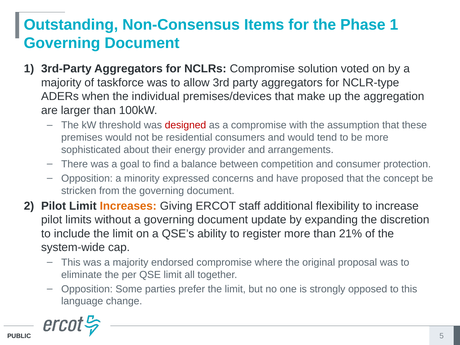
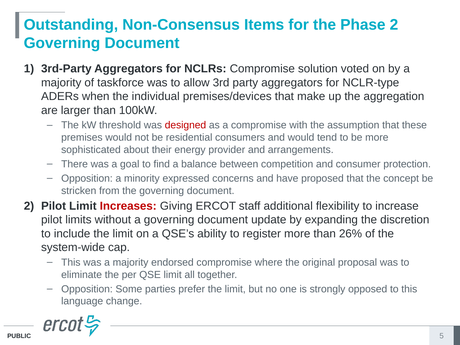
Phase 1: 1 -> 2 (394, 25)
Increases colour: orange -> red (128, 206)
21%: 21% -> 26% (351, 234)
